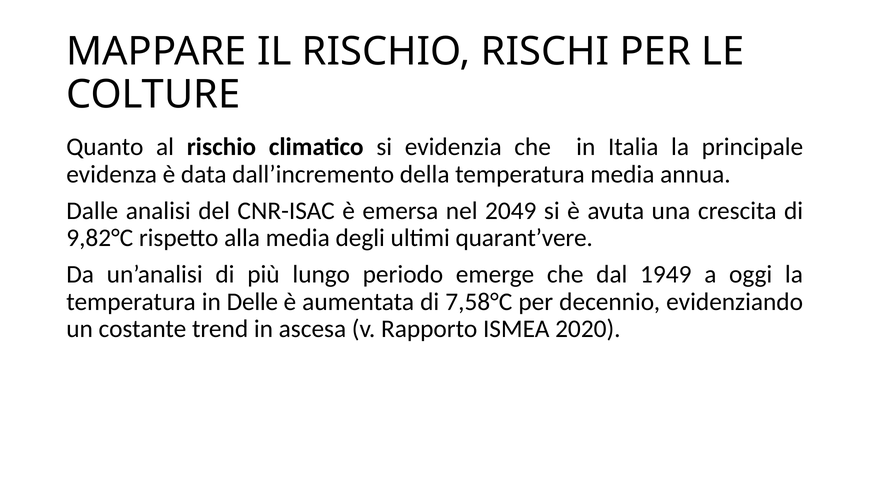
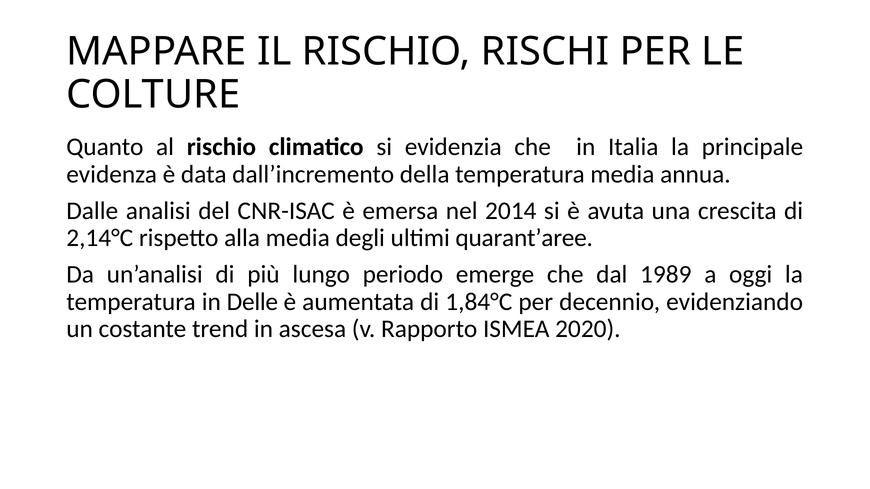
2049: 2049 -> 2014 (511, 211)
9,82°C: 9,82°C -> 2,14°C (100, 238)
quarant’vere: quarant’vere -> quarant’aree (524, 238)
1949: 1949 -> 1989 (666, 275)
7,58°C: 7,58°C -> 1,84°C (479, 302)
